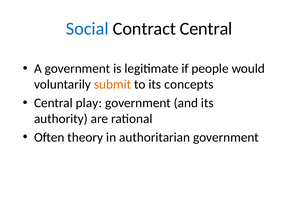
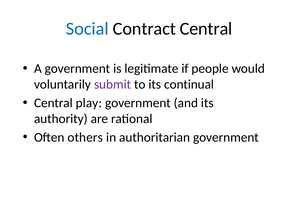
submit colour: orange -> purple (113, 85)
concepts: concepts -> continual (189, 85)
theory: theory -> others (85, 138)
